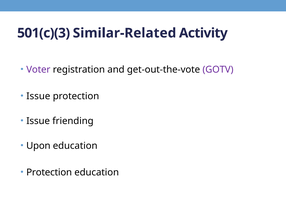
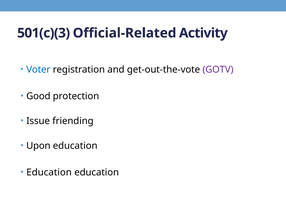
Similar-Related: Similar-Related -> Official-Related (125, 33)
Voter colour: purple -> blue (38, 70)
Issue: Issue -> Good (38, 96)
Protection: Protection -> Education (49, 173)
